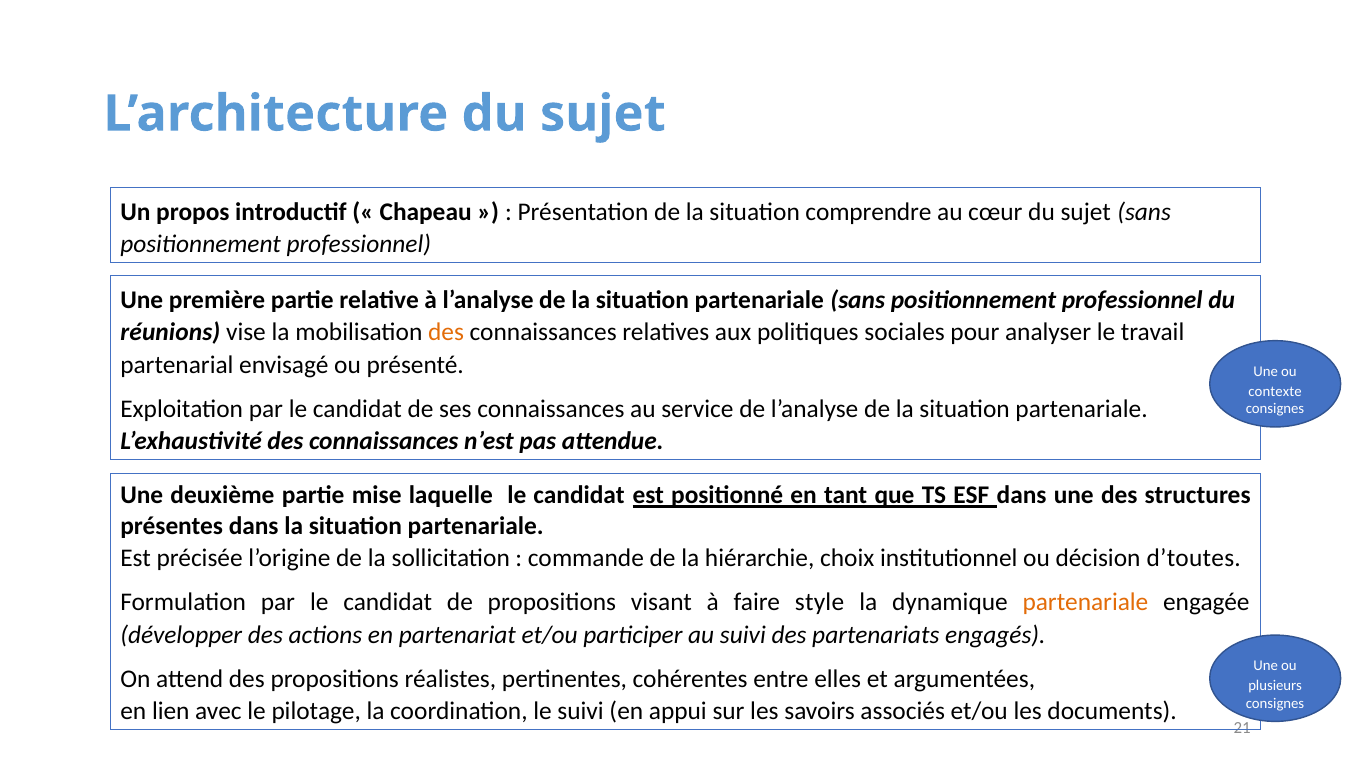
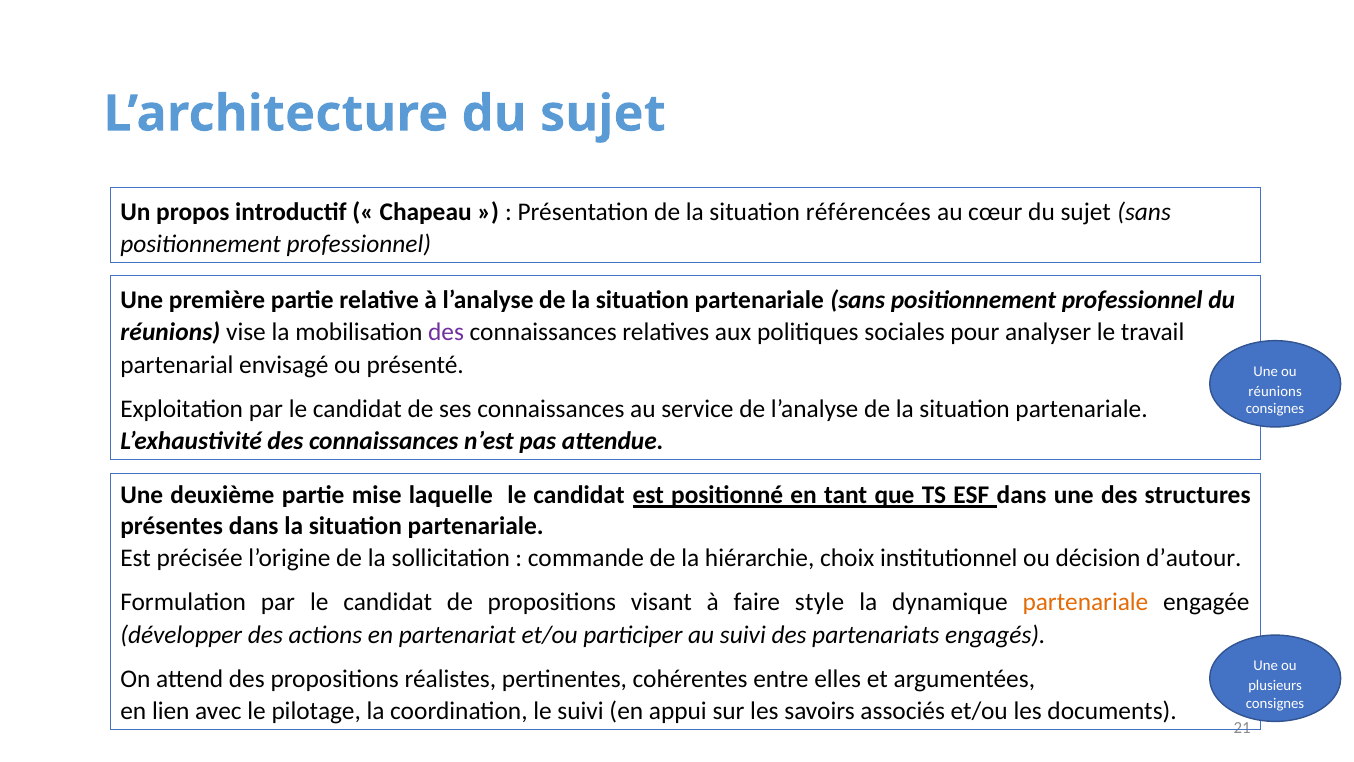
comprendre: comprendre -> référencées (868, 212)
des colour: orange -> purple (446, 332)
contexte: contexte -> réunions (1275, 391)
d’toutes: d’toutes -> d’autour (1194, 558)
